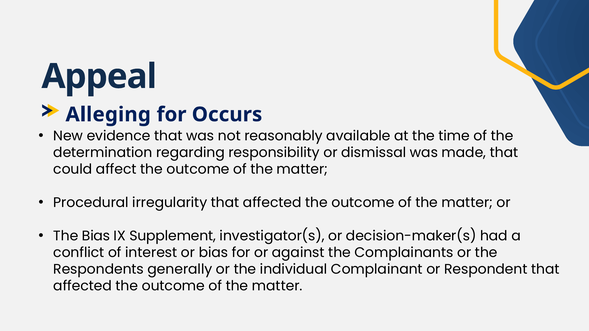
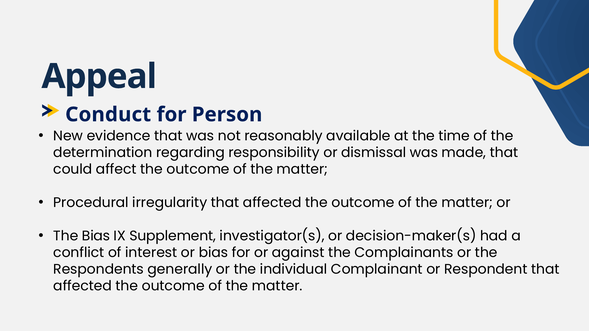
Alleging: Alleging -> Conduct (108, 115)
Occurs: Occurs -> Person (227, 115)
